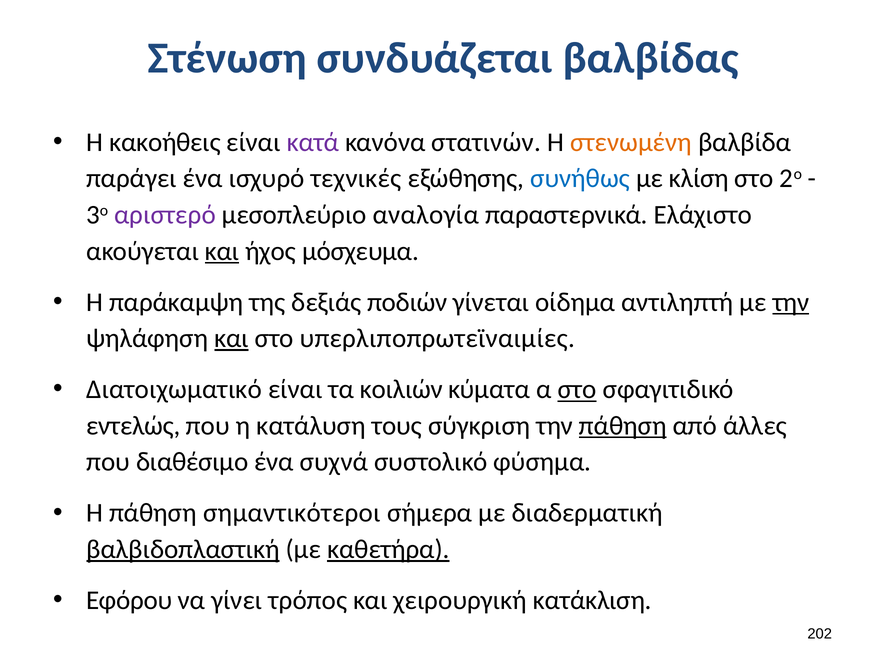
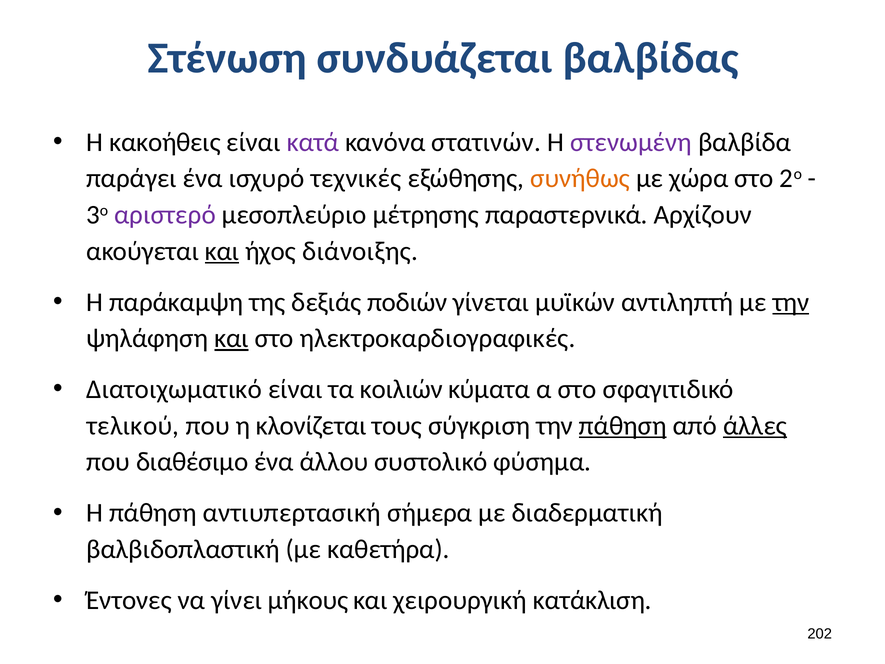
στενωμένη colour: orange -> purple (631, 142)
συνήθως colour: blue -> orange (580, 178)
κλίση: κλίση -> χώρα (699, 178)
αναλογία: αναλογία -> μέτρησης (426, 215)
Ελάχιστο: Ελάχιστο -> Αρχίζουν (703, 215)
μόσχευμα: μόσχευμα -> διάνοιξης (360, 251)
οίδημα: οίδημα -> μυϊκών (575, 302)
υπερλιποπρωτεϊναιμίες: υπερλιποπρωτεϊναιμίες -> ηλεκτροκαρδιογραφικές (437, 338)
στο underline: present -> none (577, 389)
εντελώς: εντελώς -> τελικού (133, 426)
κατάλυση: κατάλυση -> κλονίζεται (311, 426)
άλλες underline: none -> present (755, 426)
συχνά: συχνά -> άλλου (334, 462)
σημαντικότεροι: σημαντικότεροι -> αντιυπερτασική (292, 513)
βαλβιδοπλαστική underline: present -> none (183, 549)
καθετήρα underline: present -> none (388, 549)
Εφόρου: Εφόρου -> Έντονες (129, 600)
τρόπος: τρόπος -> μήκους (308, 600)
